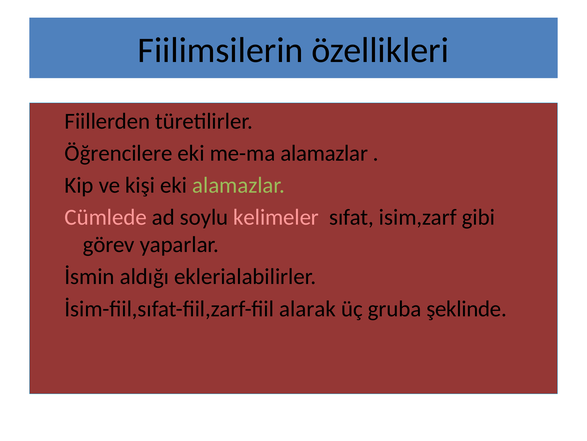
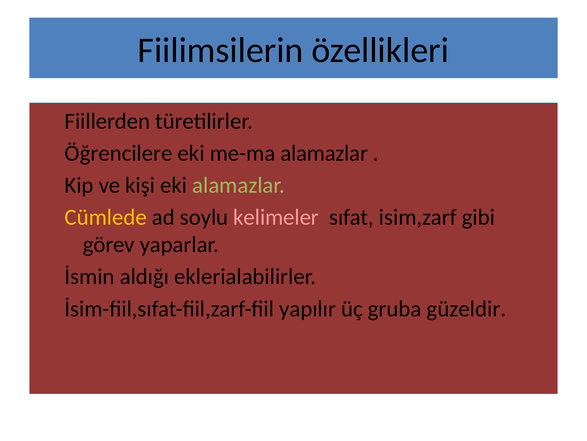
Cümlede colour: pink -> yellow (106, 217)
alarak: alarak -> yapılır (308, 308)
şeklinde: şeklinde -> güzeldir (466, 308)
